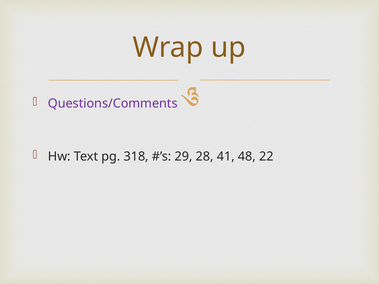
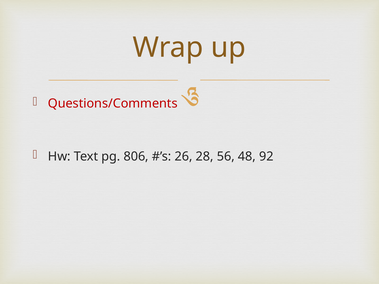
Questions/Comments colour: purple -> red (113, 104)
318: 318 -> 806 (136, 157)
29: 29 -> 26 (184, 157)
41: 41 -> 56 (226, 157)
22: 22 -> 92 (266, 157)
